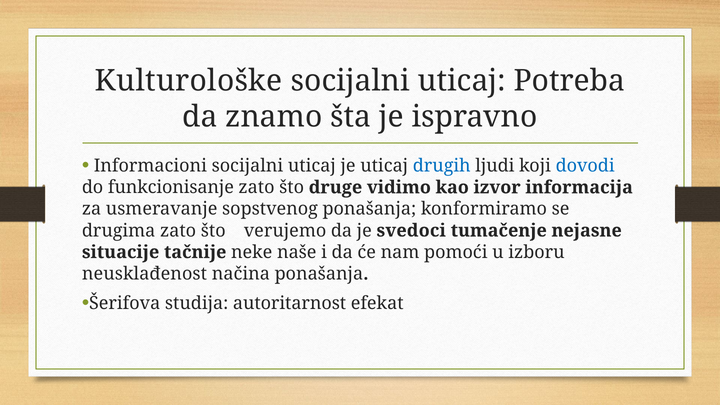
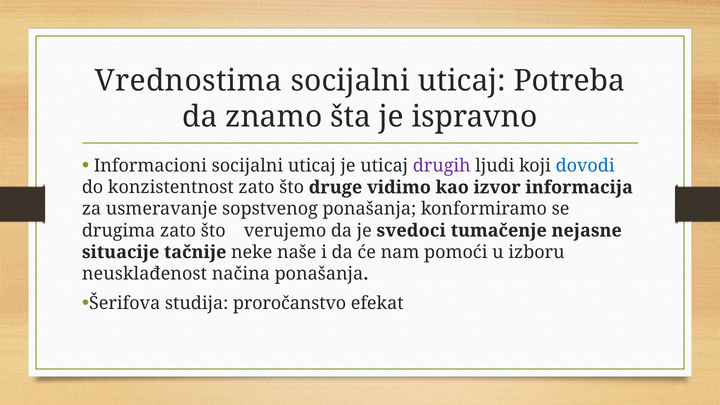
Kulturološke: Kulturološke -> Vrednostima (189, 81)
drugih colour: blue -> purple (442, 166)
funkcionisanje: funkcionisanje -> konzistentnost (171, 187)
autoritarnost: autoritarnost -> proročanstvo (290, 303)
